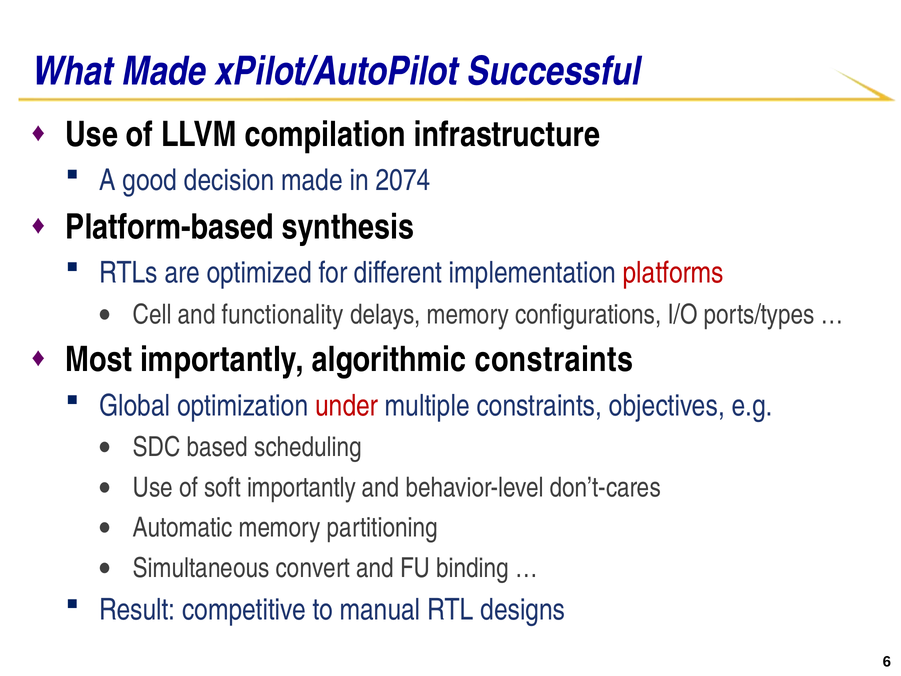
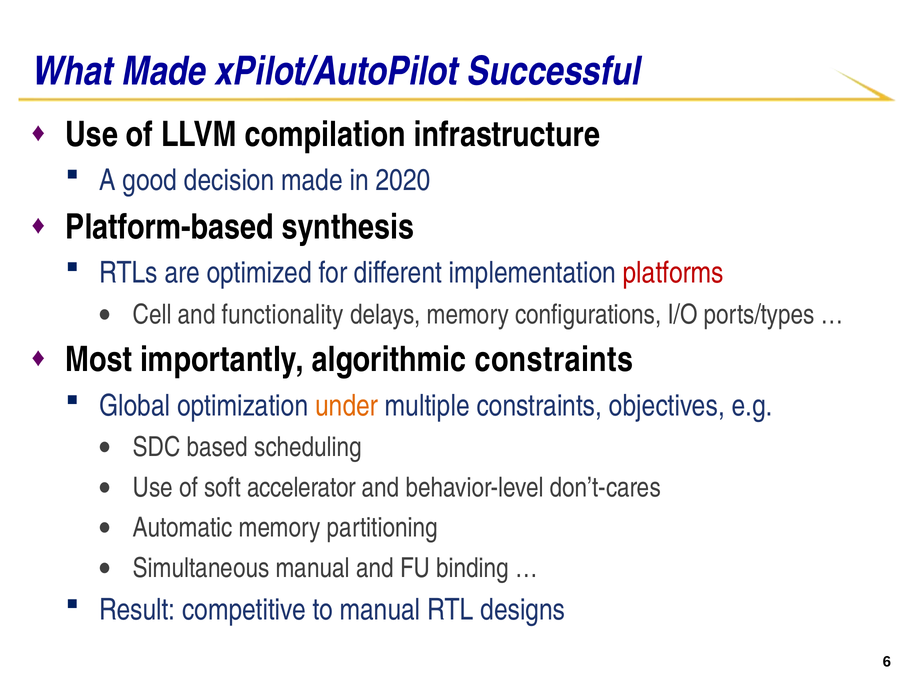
2074: 2074 -> 2020 (403, 180)
under colour: red -> orange (347, 406)
soft importantly: importantly -> accelerator (301, 487)
Simultaneous convert: convert -> manual (313, 568)
